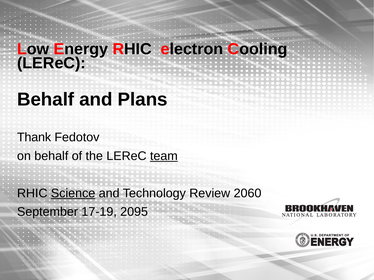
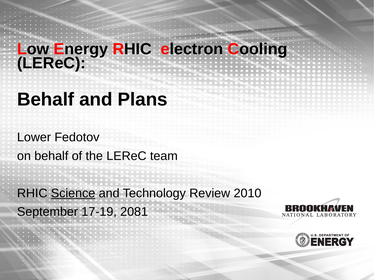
Thank: Thank -> Lower (34, 138)
team underline: present -> none (164, 156)
2060: 2060 -> 2010 (248, 194)
2095: 2095 -> 2081 (134, 212)
